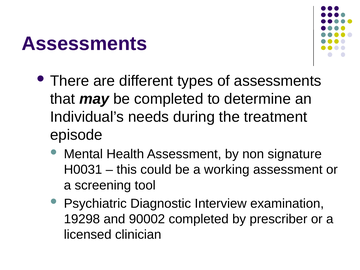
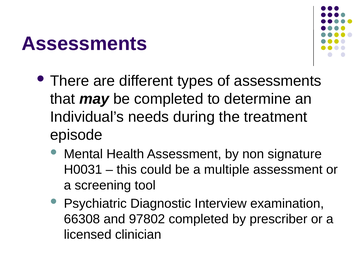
working: working -> multiple (227, 170)
19298: 19298 -> 66308 (82, 219)
90002: 90002 -> 97802 (147, 219)
